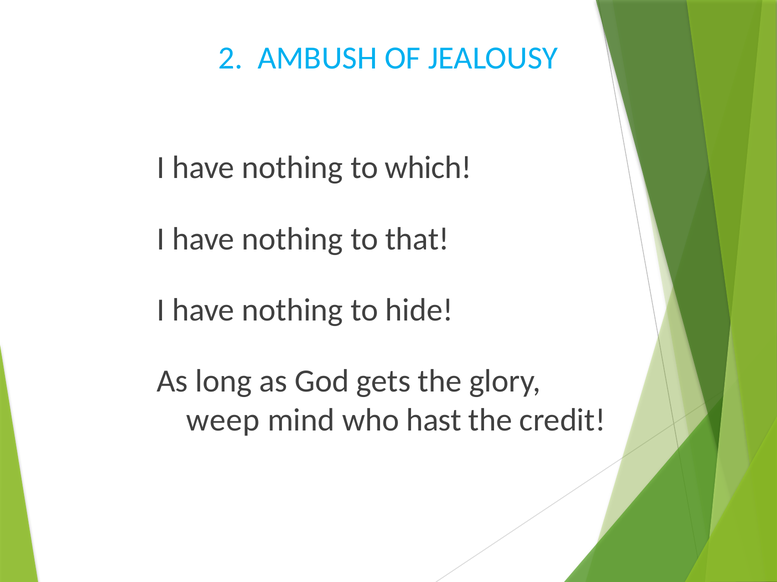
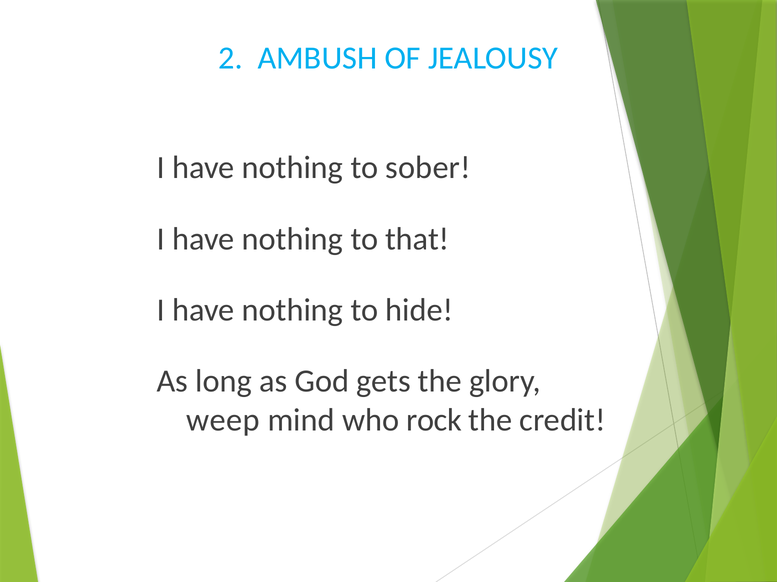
which: which -> sober (428, 168)
hast: hast -> rock (434, 421)
